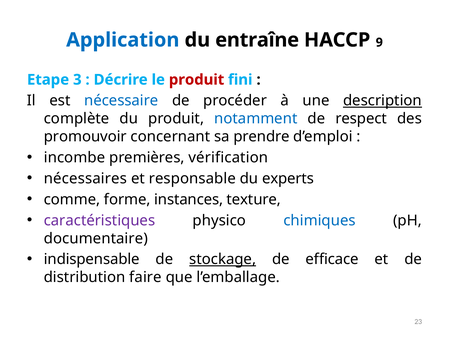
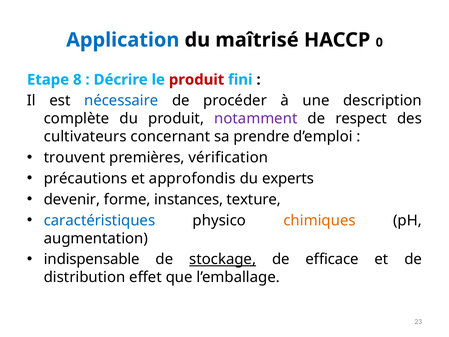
entraîne: entraîne -> maîtrisé (257, 40)
9: 9 -> 0 (379, 42)
3: 3 -> 8 (77, 80)
description underline: present -> none (382, 101)
notamment colour: blue -> purple (256, 119)
promouvoir: promouvoir -> cultivateurs (85, 136)
incombe: incombe -> trouvent (75, 157)
nécessaires: nécessaires -> précautions (85, 178)
responsable: responsable -> approfondis (192, 178)
comme: comme -> devenir (72, 199)
caractéristiques colour: purple -> blue (99, 220)
chimiques colour: blue -> orange (320, 220)
documentaire: documentaire -> augmentation (96, 238)
faire: faire -> effet (146, 277)
